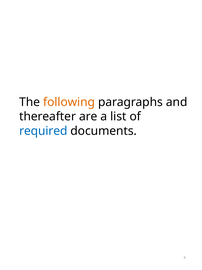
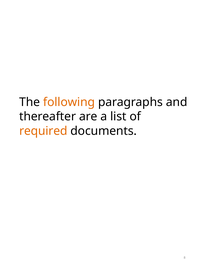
required colour: blue -> orange (43, 131)
